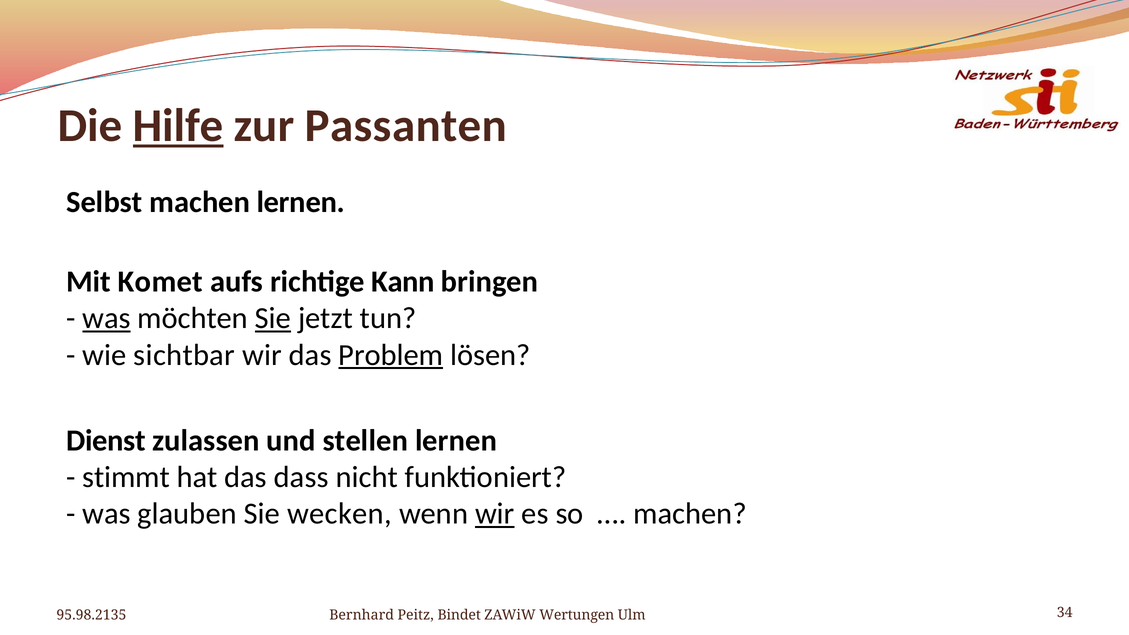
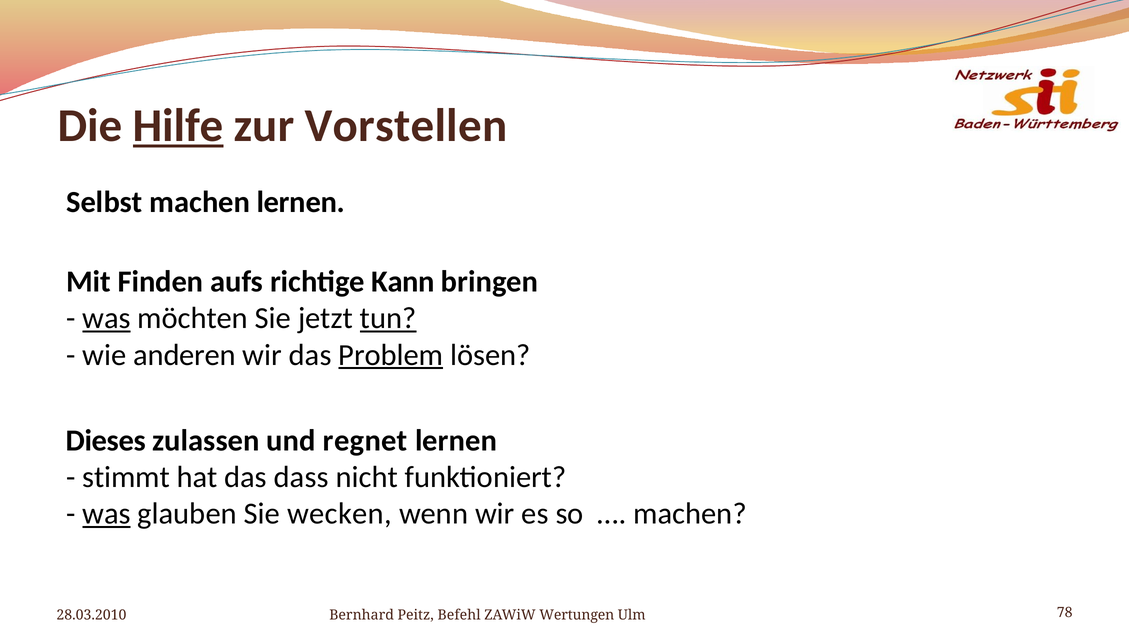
Passanten: Passanten -> Vorstellen (406, 126)
Komet: Komet -> Finden (161, 282)
Sie underline: present -> none (273, 318)
tun underline: none -> present (388, 318)
sichtbar: sichtbar -> anderen (185, 355)
Dienst: Dienst -> Dieses (106, 441)
stellen: stellen -> regnet (365, 441)
was underline: none -> present (107, 514)
wir underline: present -> none (495, 514)
95.98.2135: 95.98.2135 -> 28.03.2010 (91, 615)
Bindet: Bindet -> Befehl (459, 615)
34: 34 -> 78 (1065, 613)
